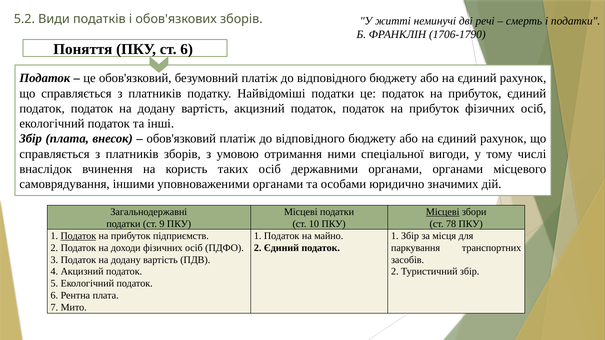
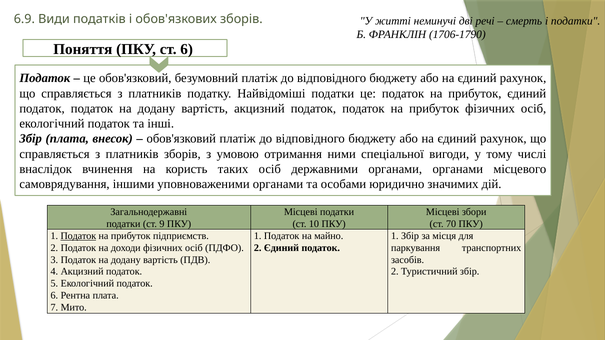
5.2: 5.2 -> 6.9 (24, 19)
Місцеві underline: present -> none (443, 212)
78: 78 -> 70 (451, 224)
